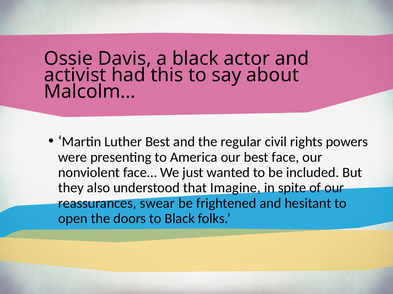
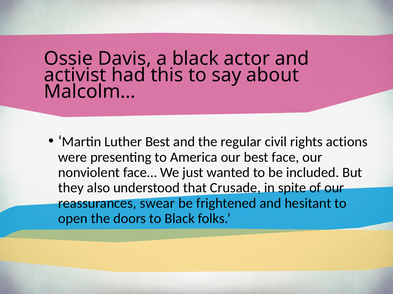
powers: powers -> actions (347, 142)
Imagine: Imagine -> Crusade (235, 188)
